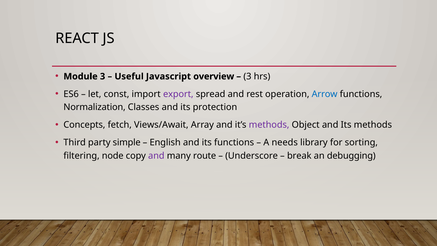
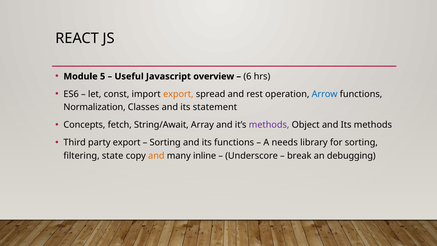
Module 3: 3 -> 5 (103, 76)
3: 3 -> 6 (247, 76)
export colour: purple -> orange (178, 94)
protection: protection -> statement (215, 107)
Views/Await: Views/Await -> String/Await (161, 125)
party simple: simple -> export (127, 142)
English: English -> Sorting (165, 142)
node: node -> state (113, 156)
and colour: purple -> orange (156, 156)
route: route -> inline (205, 156)
